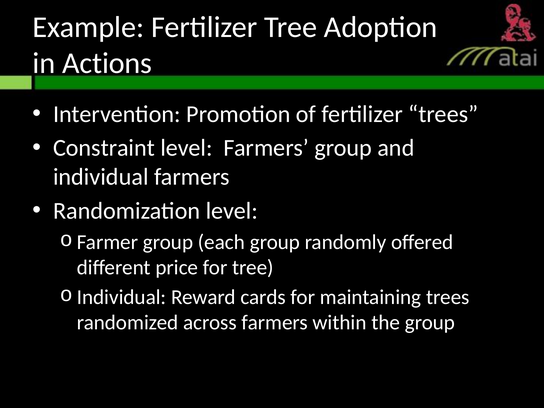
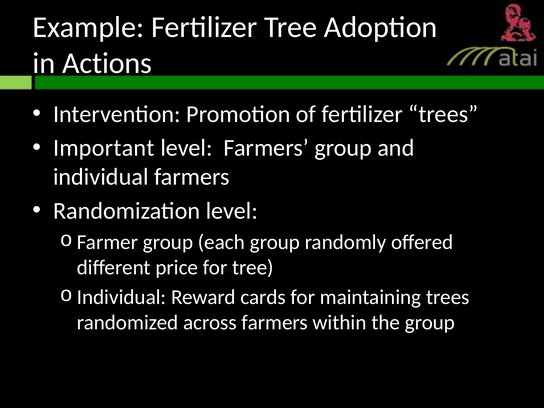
Constraint: Constraint -> Important (104, 148)
